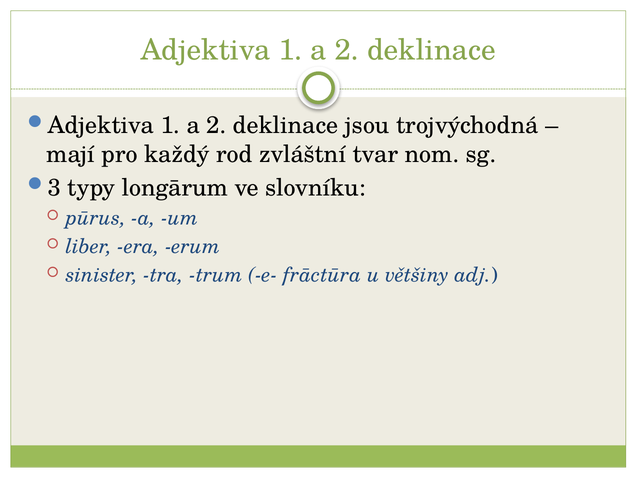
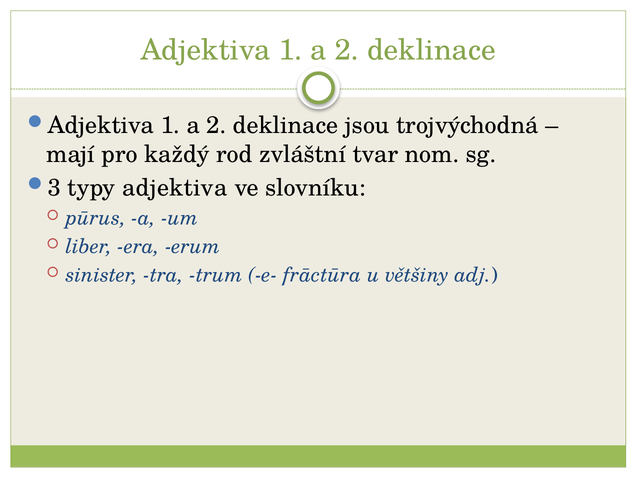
typy longārum: longārum -> adjektiva (175, 188)
